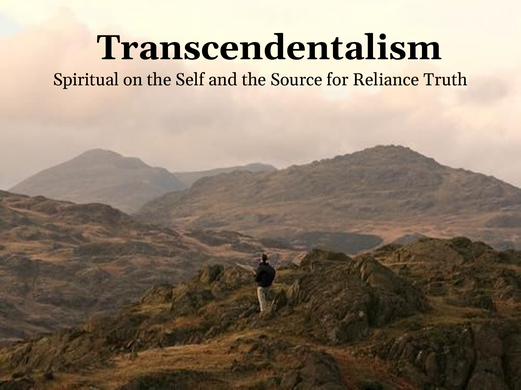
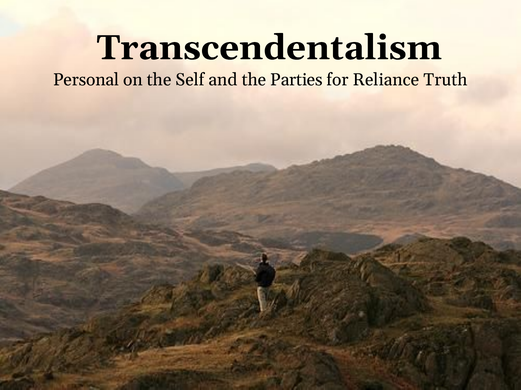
Spiritual: Spiritual -> Personal (86, 80)
Source: Source -> Parties (296, 80)
